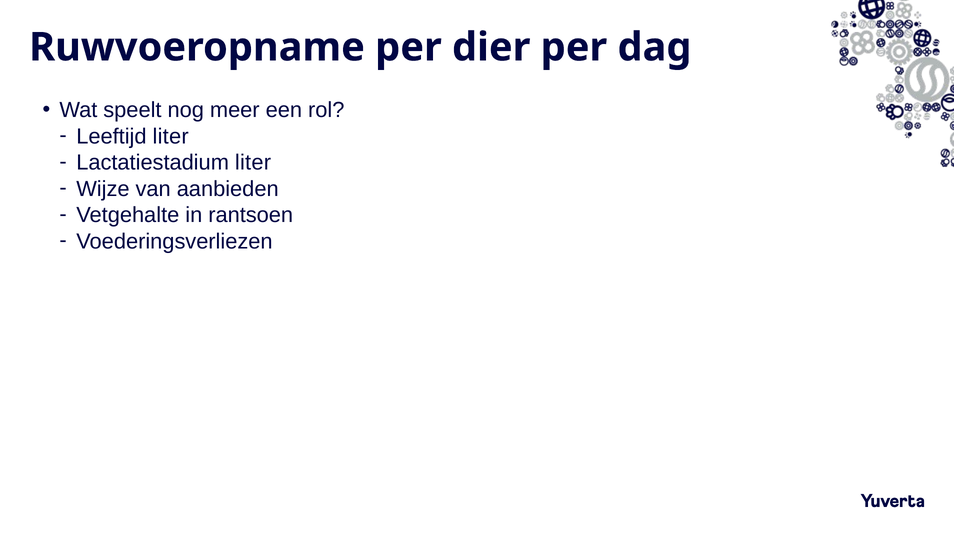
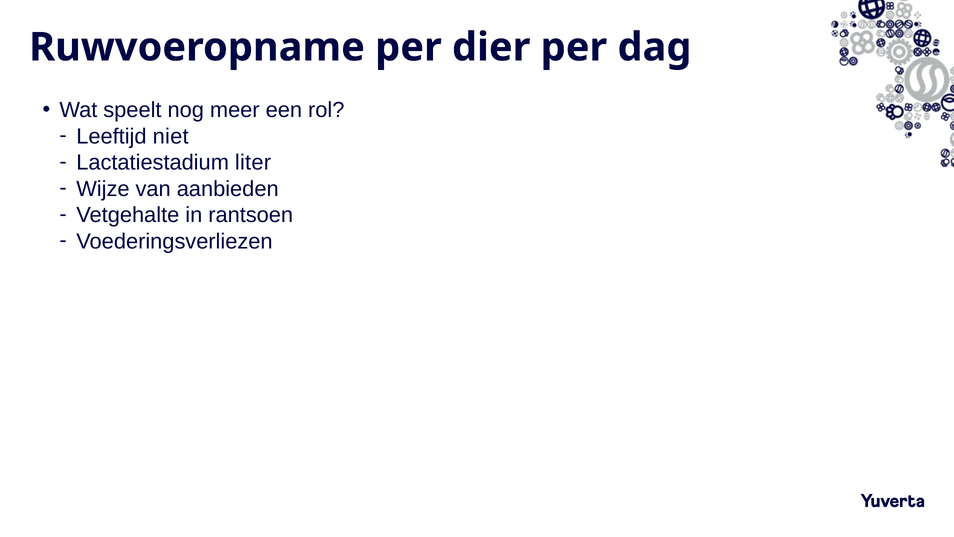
Leeftijd liter: liter -> niet (171, 136)
